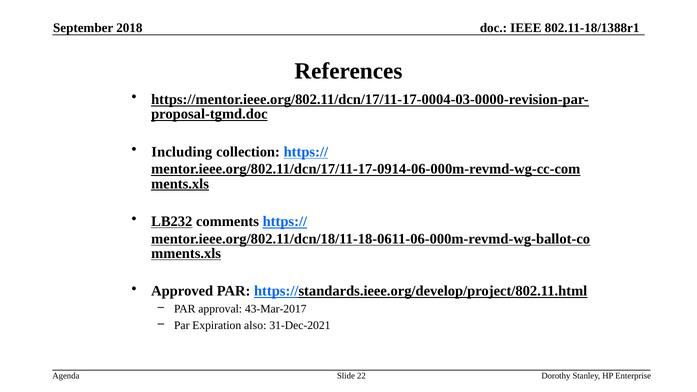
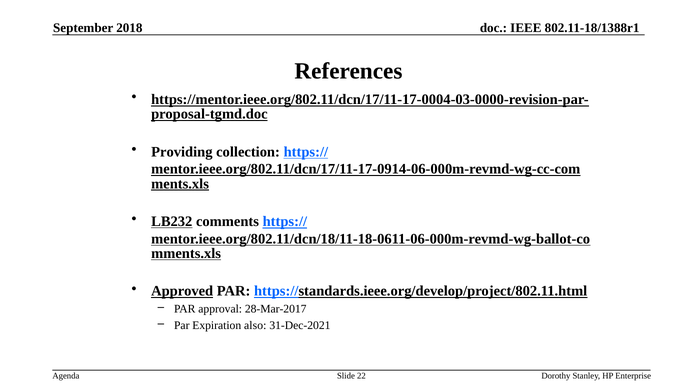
Including: Including -> Providing (182, 152)
Approved underline: none -> present (182, 291)
43-Mar-2017: 43-Mar-2017 -> 28-Mar-2017 (276, 309)
